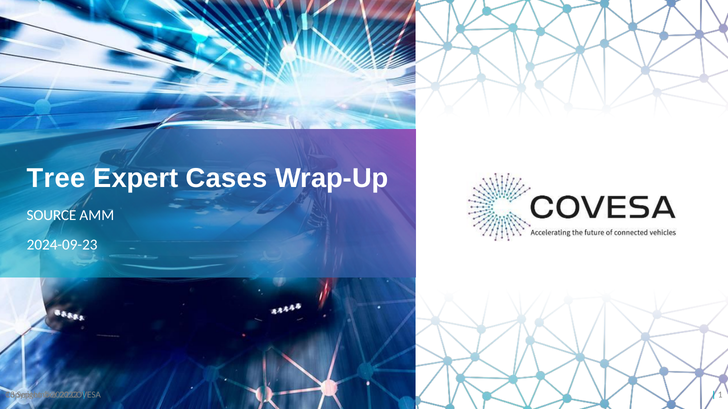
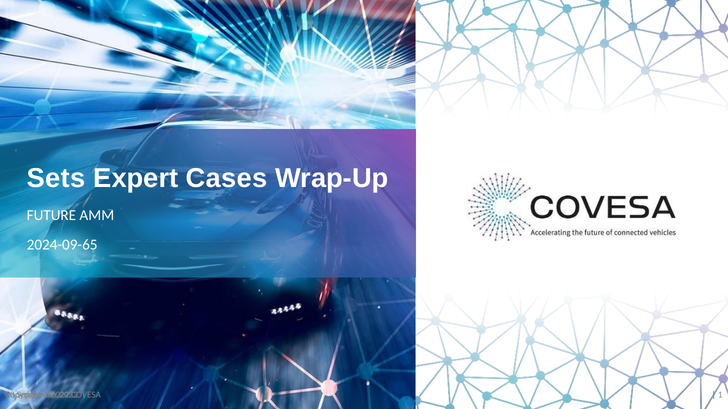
Tree: Tree -> Sets (56, 179)
SOURCE: SOURCE -> FUTURE (51, 216)
2024-09-23: 2024-09-23 -> 2024-09-65 (62, 245)
